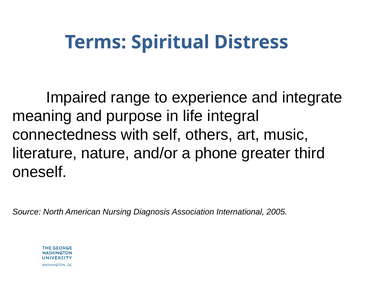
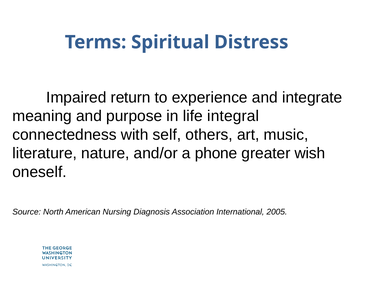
range: range -> return (131, 97)
third: third -> wish (310, 153)
